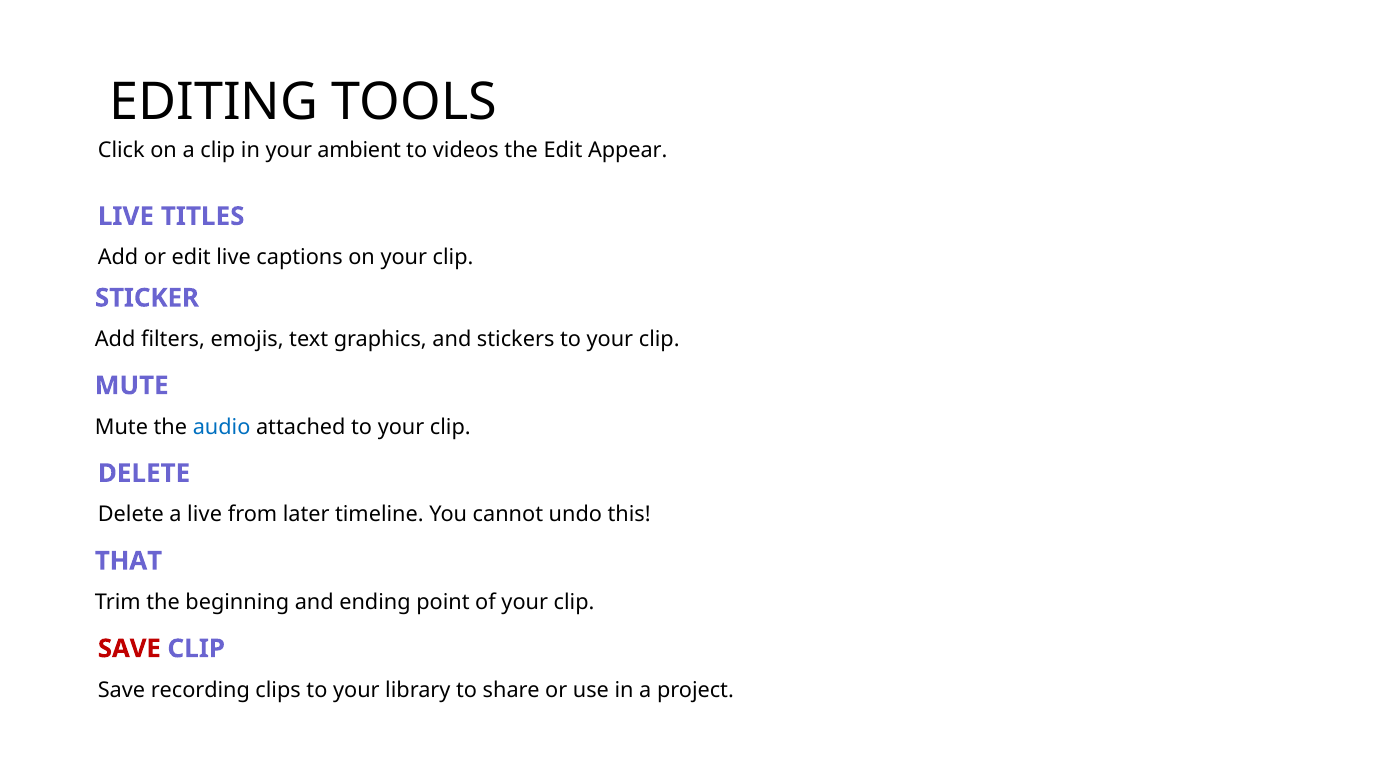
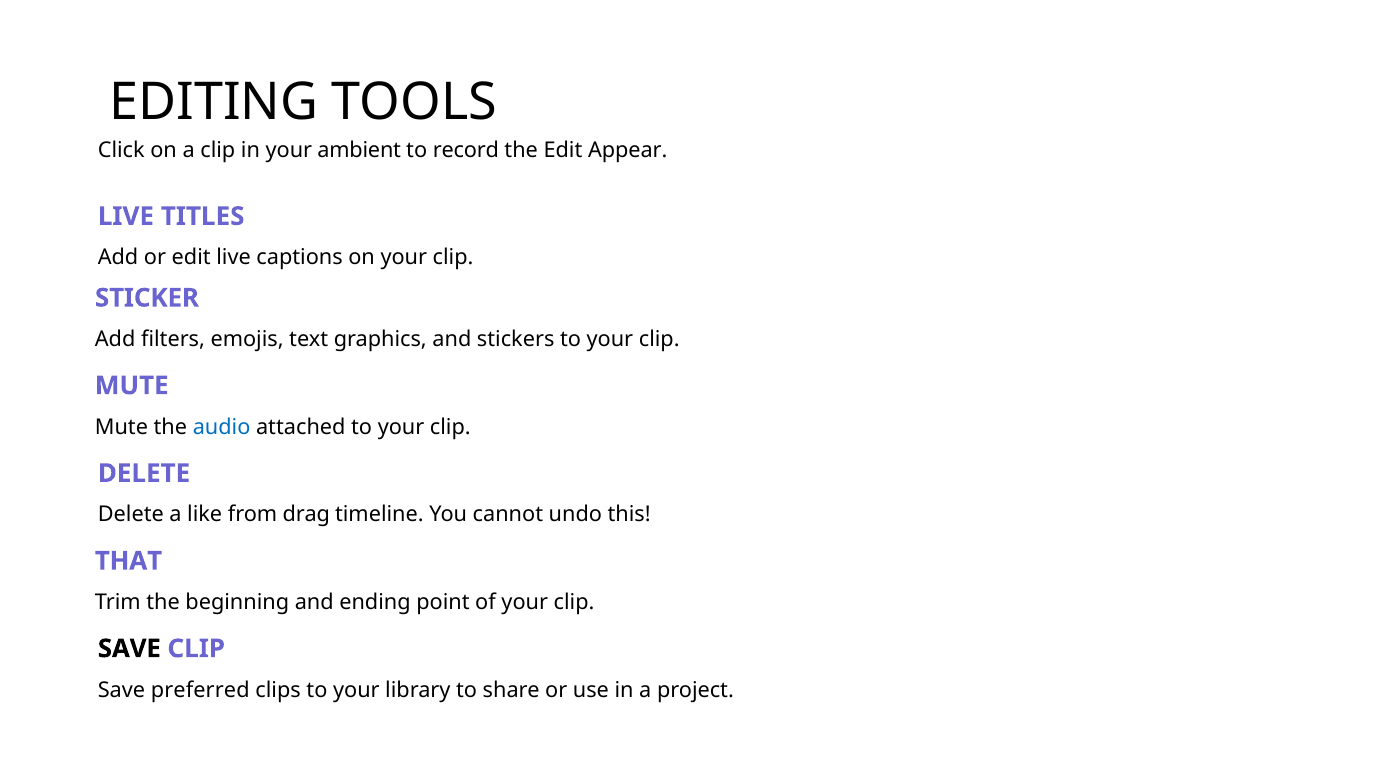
videos: videos -> record (466, 150)
a live: live -> like (205, 515)
later: later -> drag (306, 515)
SAVE colour: red -> black (129, 648)
recording: recording -> preferred (200, 690)
